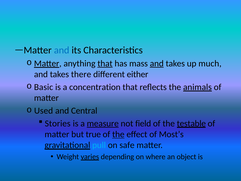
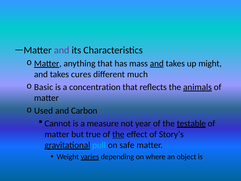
and colour: blue -> purple (62, 50)
that underline: present -> none (105, 63)
much: much -> might (210, 63)
there: there -> cures (81, 74)
either: either -> much (137, 74)
Central: Central -> Carbon (84, 111)
Stories: Stories -> Cannot (58, 123)
measure underline: present -> none (103, 123)
field: field -> year (143, 123)
Most’s: Most’s -> Story’s (171, 134)
